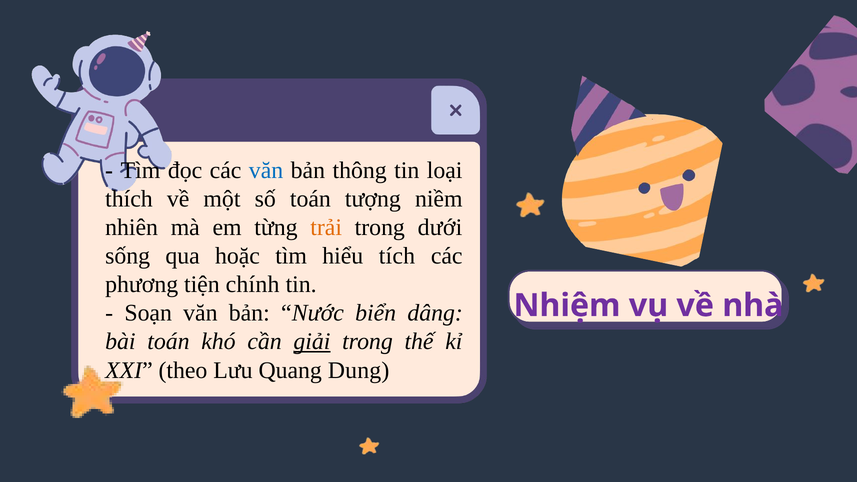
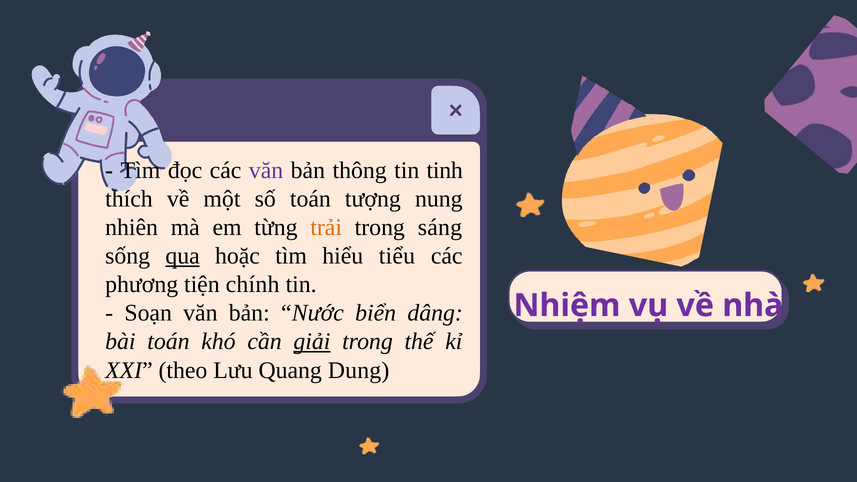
văn colour: blue -> purple (266, 170)
loại: loại -> tinh (445, 170)
niềm: niềm -> nung (439, 199)
dưới: dưới -> sáng (440, 227)
qua underline: none -> present (183, 256)
tích: tích -> tiểu (397, 256)
